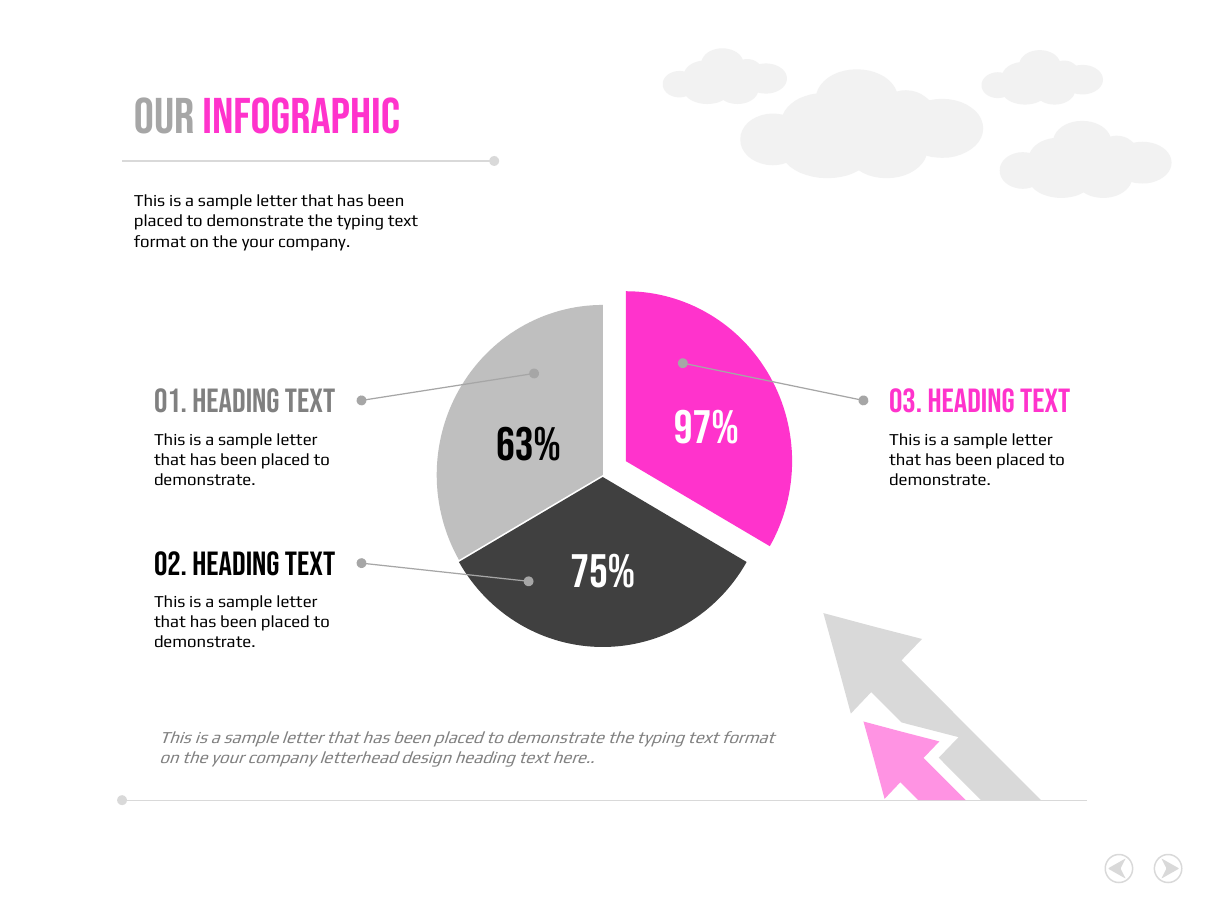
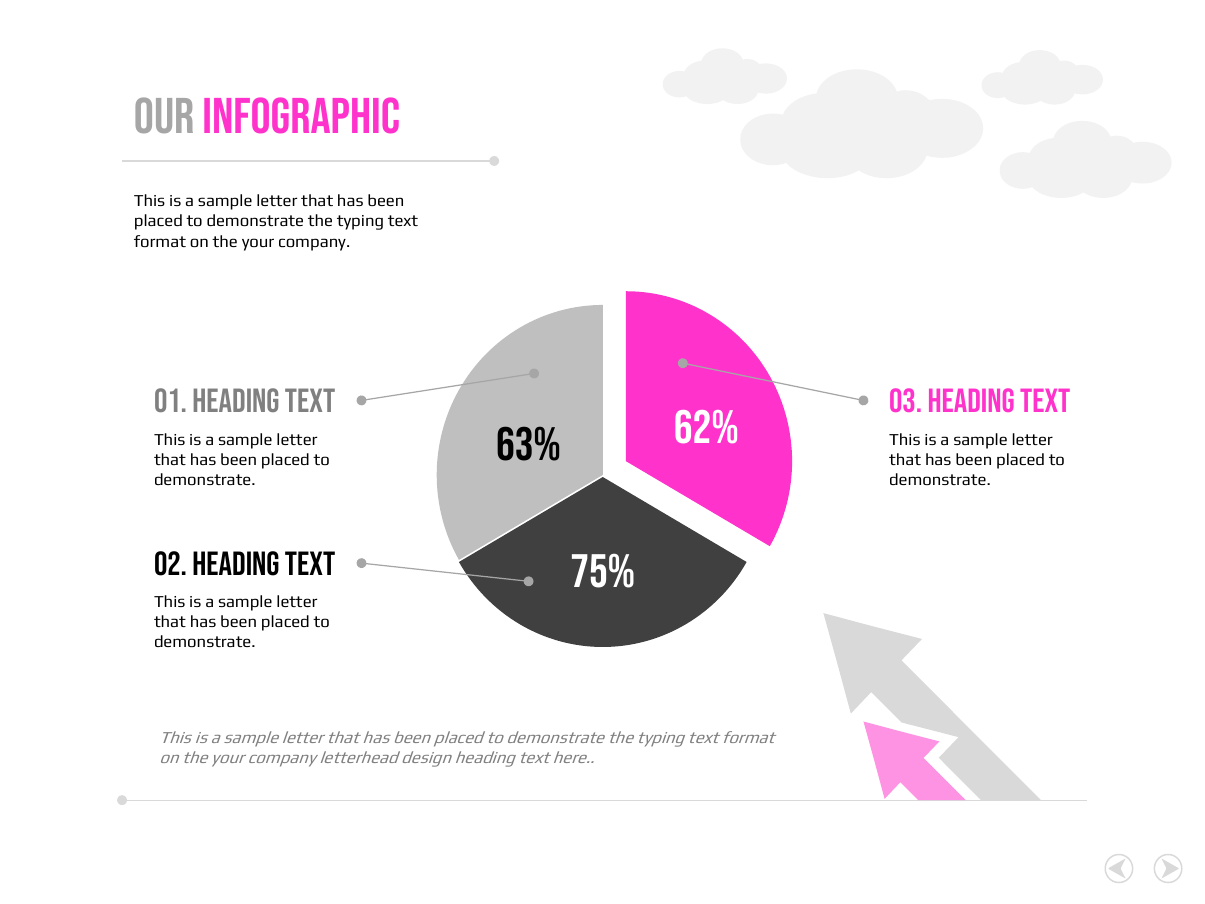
97%: 97% -> 62% (706, 428)
